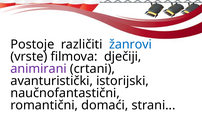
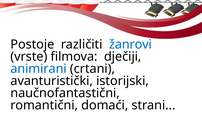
animirani colour: purple -> blue (39, 69)
